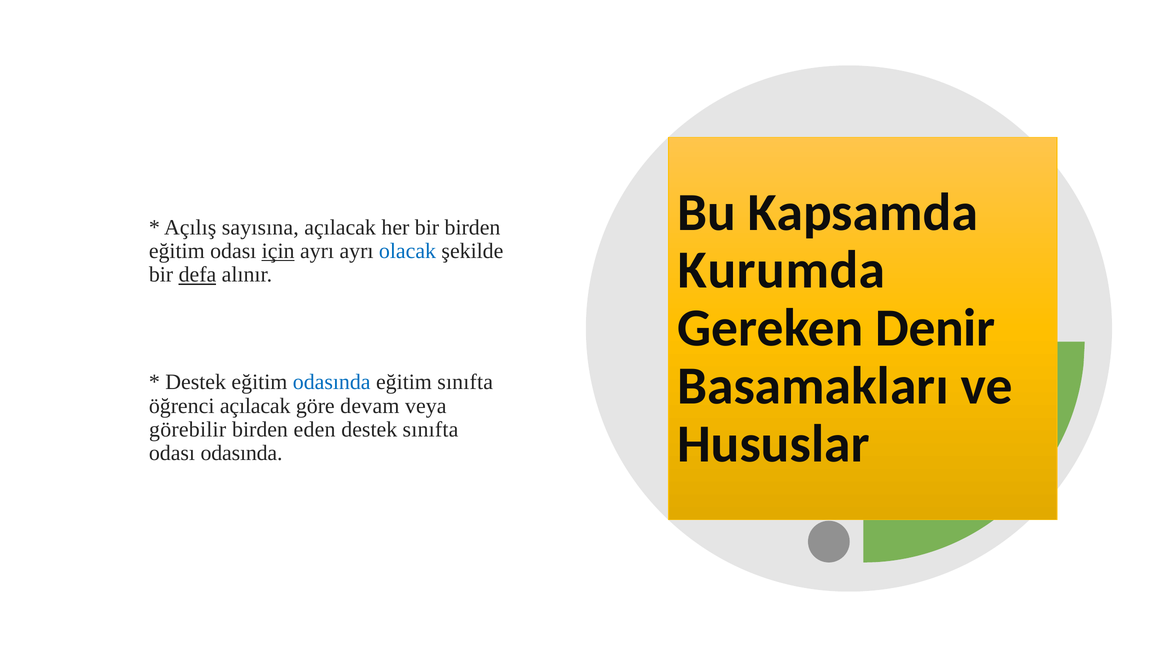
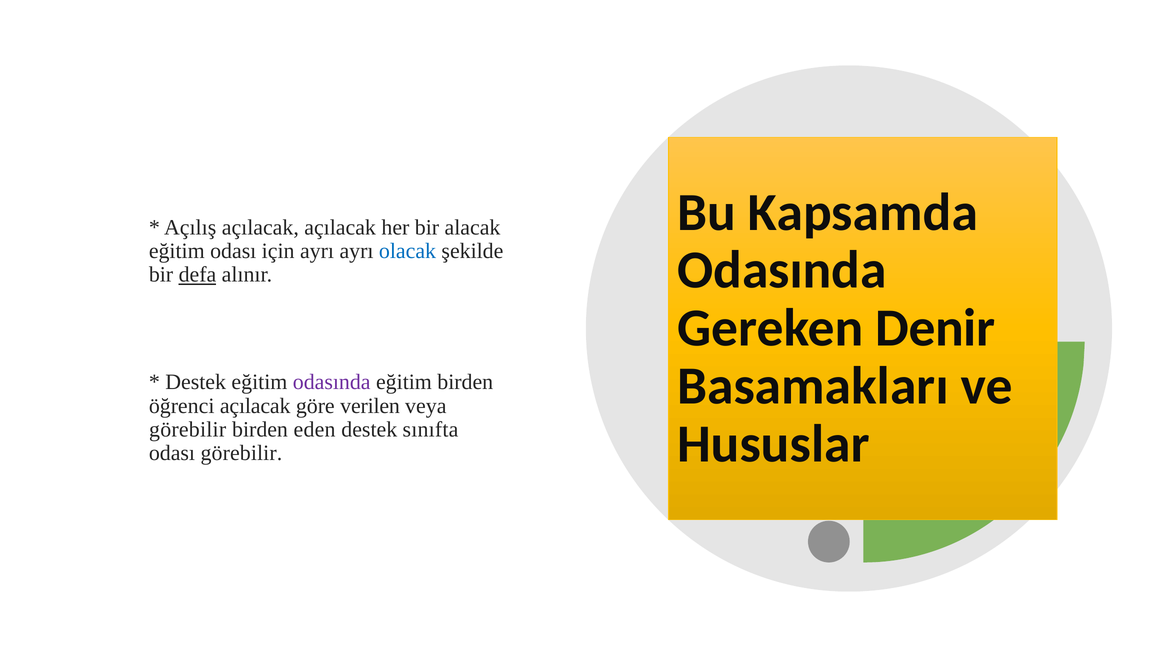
Açılış sayısına: sayısına -> açılacak (260, 227)
bir birden: birden -> alacak (473, 227)
için underline: present -> none (278, 251)
Kurumda: Kurumda -> Odasında (782, 270)
odasında colour: blue -> purple (332, 382)
eğitim sınıfta: sınıfta -> birden (465, 382)
devam: devam -> verilen (370, 406)
odası odasında: odasında -> görebilir (241, 453)
